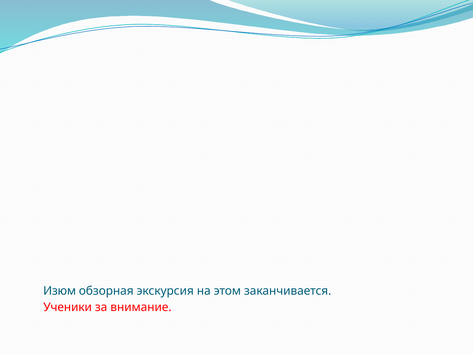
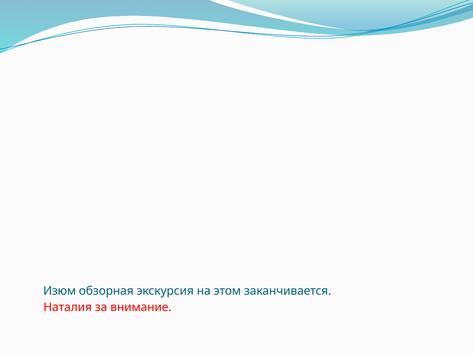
Ученики: Ученики -> Наталия (68, 307)
